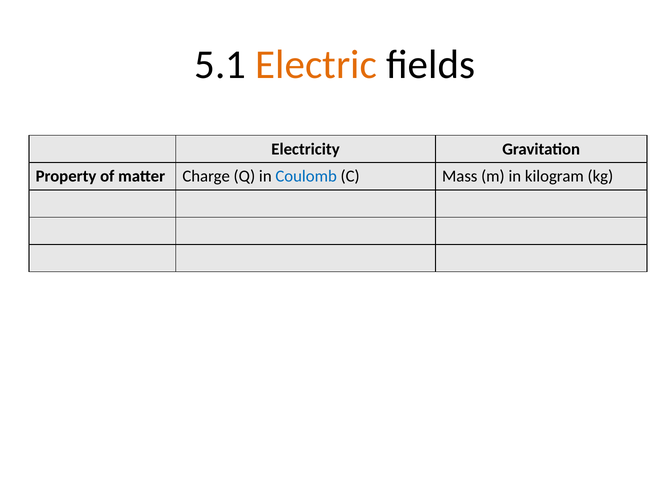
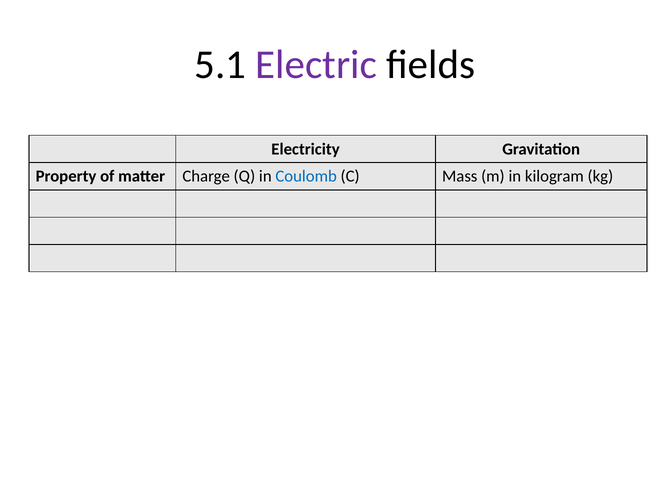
Electric colour: orange -> purple (316, 65)
